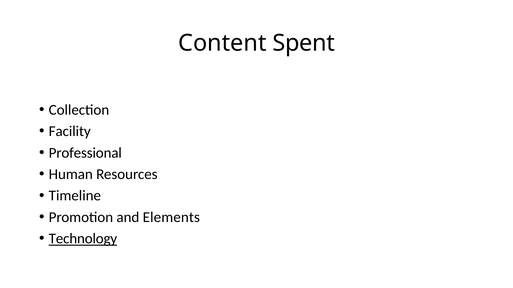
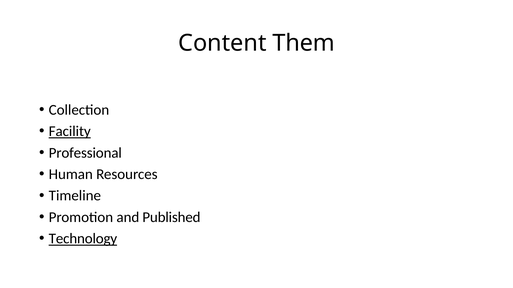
Spent: Spent -> Them (304, 43)
Facility underline: none -> present (70, 132)
Elements: Elements -> Published (171, 218)
